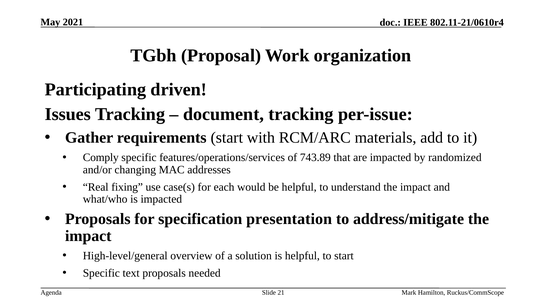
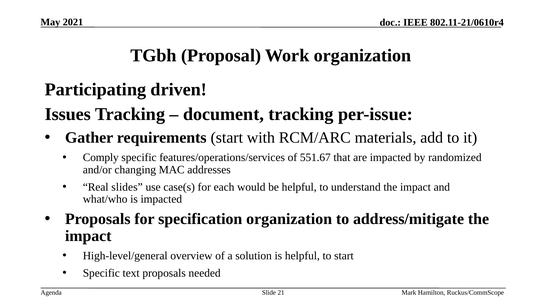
743.89: 743.89 -> 551.67 (315, 157)
fixing: fixing -> slides (127, 187)
specification presentation: presentation -> organization (289, 219)
